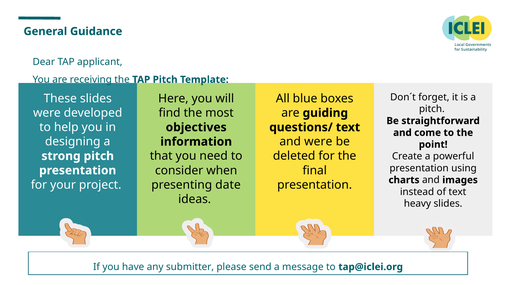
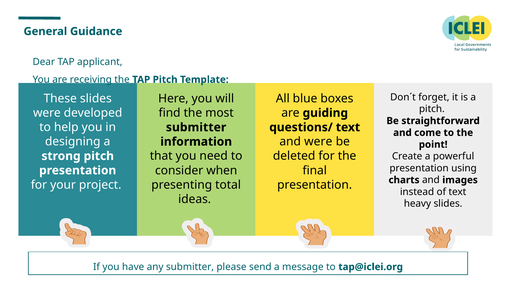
objectives: objectives -> submitter (196, 127)
date: date -> total (228, 185)
